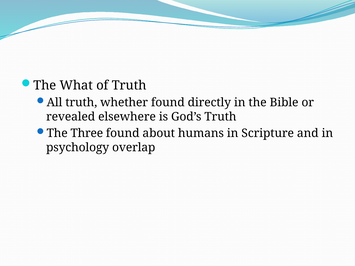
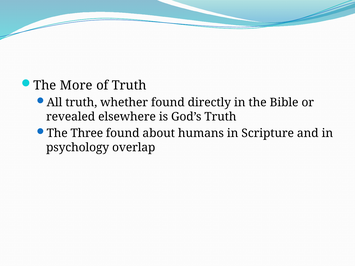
What: What -> More (76, 85)
